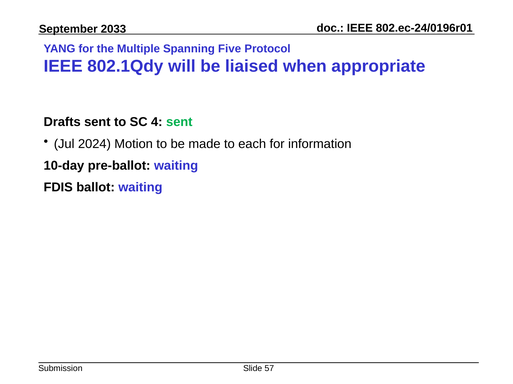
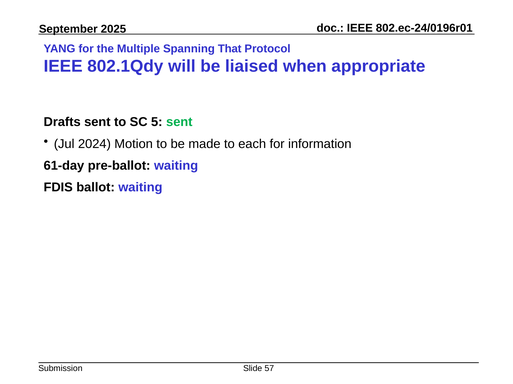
2033: 2033 -> 2025 (113, 29)
Five: Five -> That (230, 49)
4: 4 -> 5 (157, 122)
10-day: 10-day -> 61-day (64, 166)
